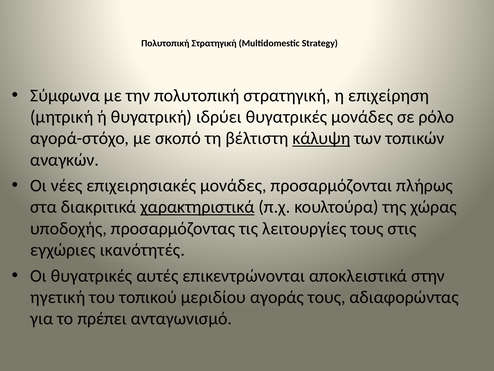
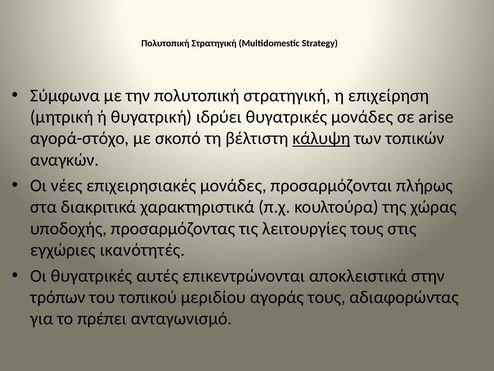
ρόλο: ρόλο -> arise (436, 117)
χαρακτηριστικά underline: present -> none (197, 207)
ηγετική: ηγετική -> τρόπων (58, 297)
